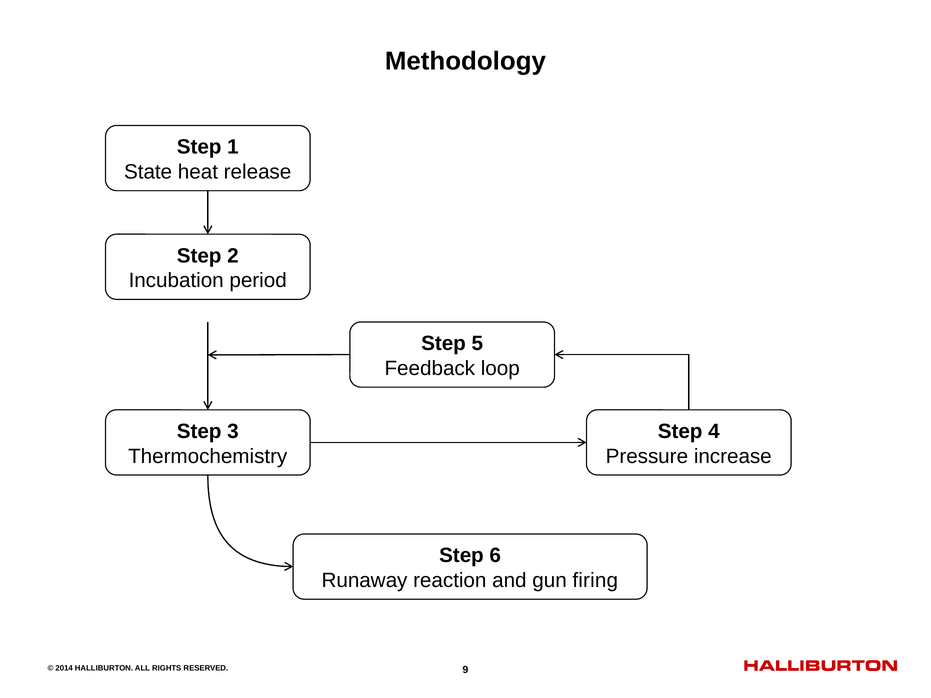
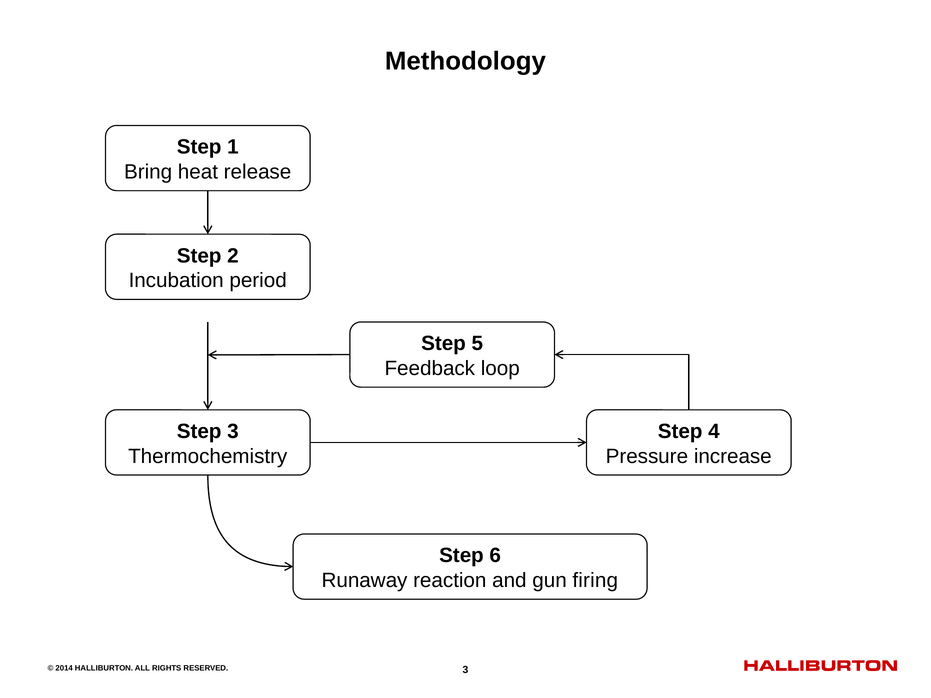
State: State -> Bring (148, 172)
9: 9 -> 3 (465, 670)
